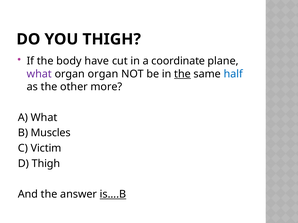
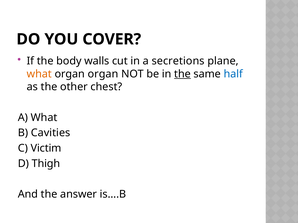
YOU THIGH: THIGH -> COVER (112, 39)
have: have -> walls (97, 61)
coordinate: coordinate -> secretions (178, 61)
what colour: purple -> orange (39, 74)
more: more -> chest (106, 87)
Muscles: Muscles -> Cavities (51, 133)
is….B underline: present -> none (113, 195)
